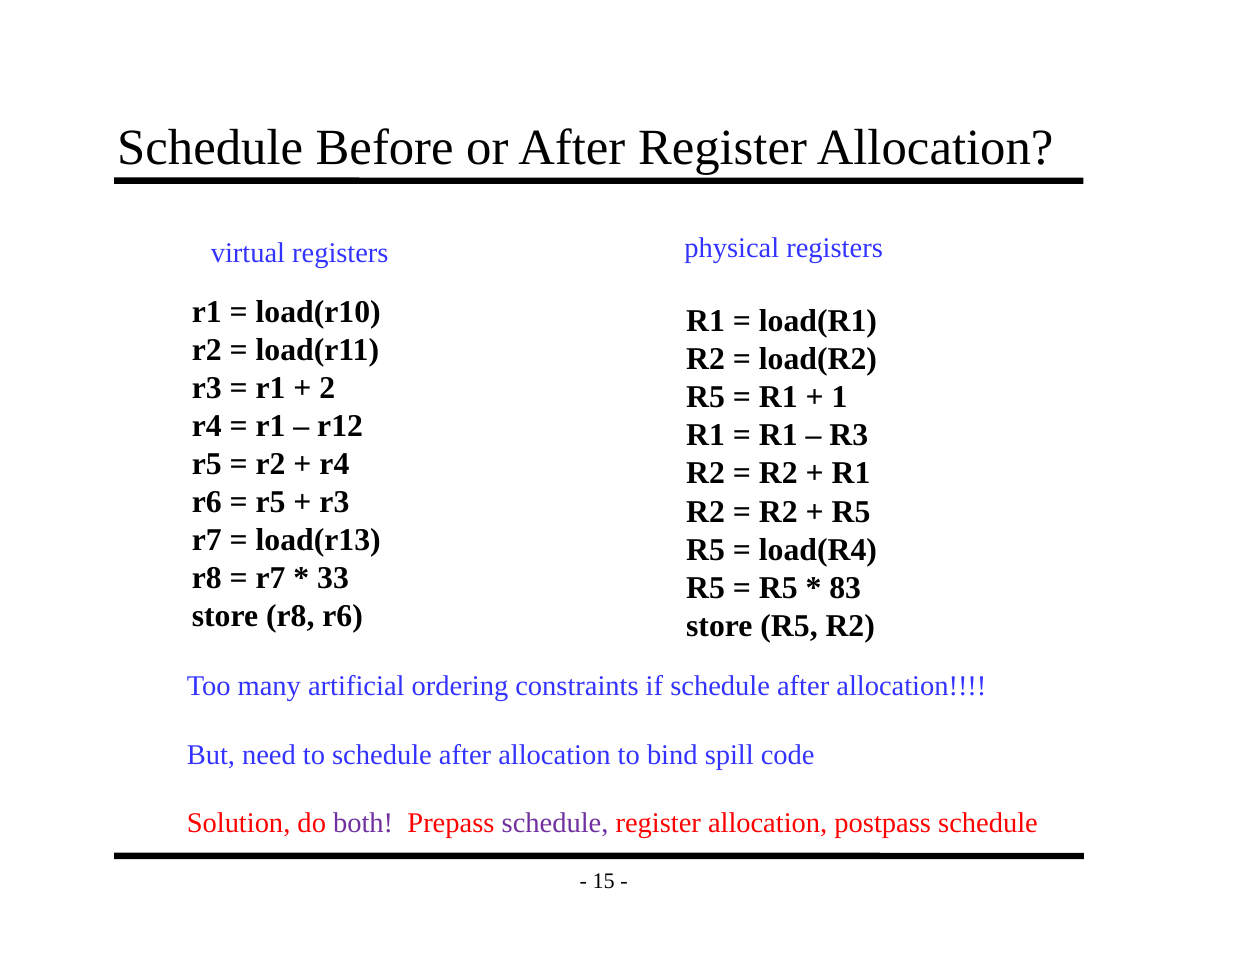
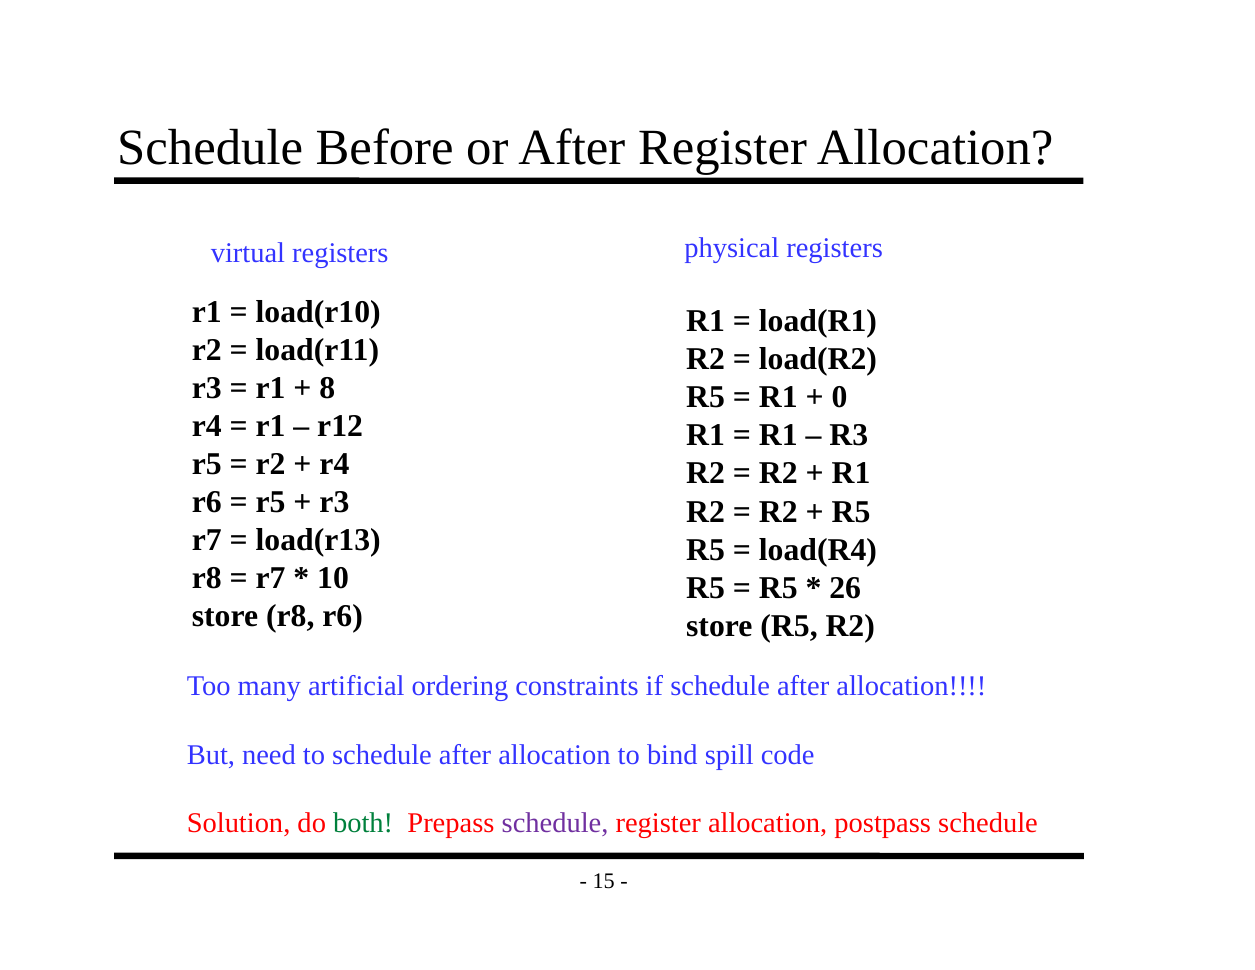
2: 2 -> 8 (327, 388)
1: 1 -> 0 (840, 397)
33: 33 -> 10 (333, 578)
83: 83 -> 26 (845, 588)
both colour: purple -> green (363, 823)
